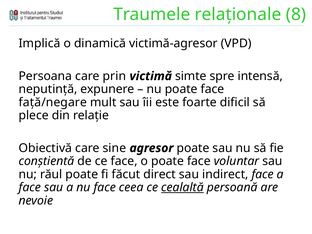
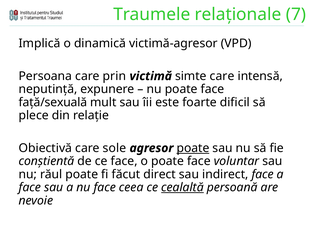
8: 8 -> 7 (296, 14)
simte spre: spre -> care (222, 76)
față/negare: față/negare -> față/sexuală (53, 102)
sine: sine -> sole (114, 148)
poate underline: none -> present (193, 148)
